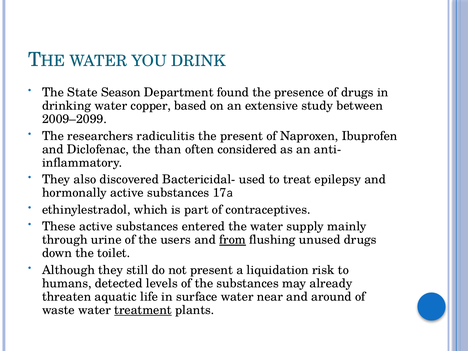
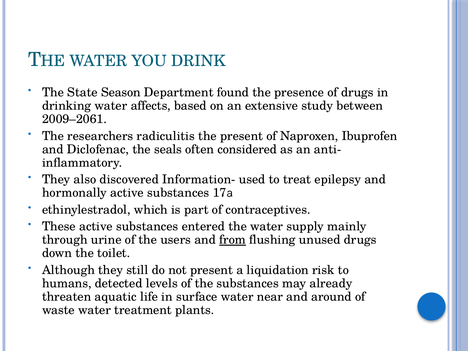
copper: copper -> affects (151, 106)
2009–2099: 2009–2099 -> 2009–2061 (74, 119)
than: than -> seals (168, 149)
Bactericidal-: Bactericidal- -> Information- (199, 180)
treatment underline: present -> none (143, 310)
